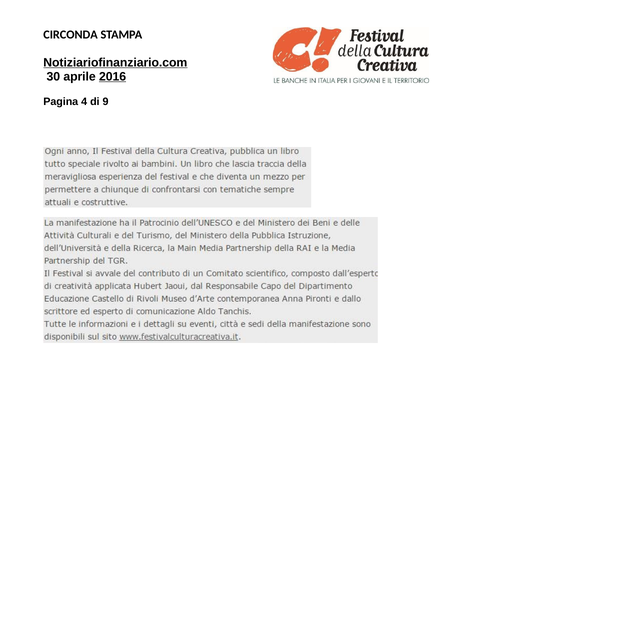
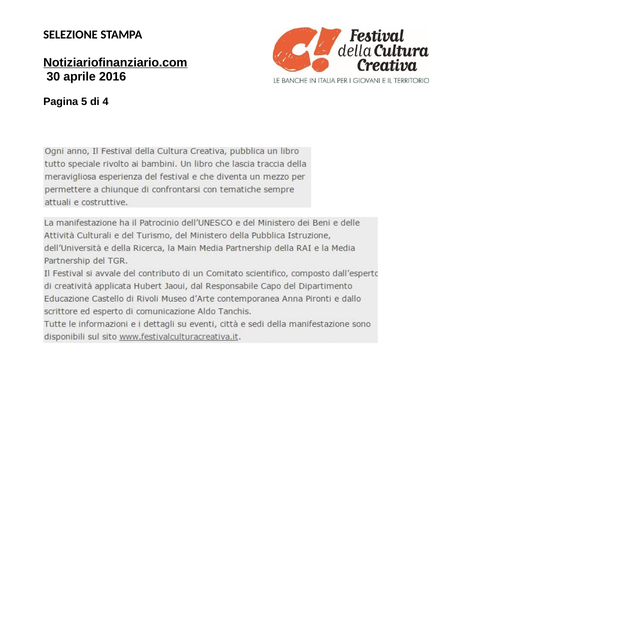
CIRCONDA: CIRCONDA -> SELEZIONE (70, 35)
2016 underline: present -> none (113, 77)
4: 4 -> 5 (84, 102)
9: 9 -> 4 (106, 102)
